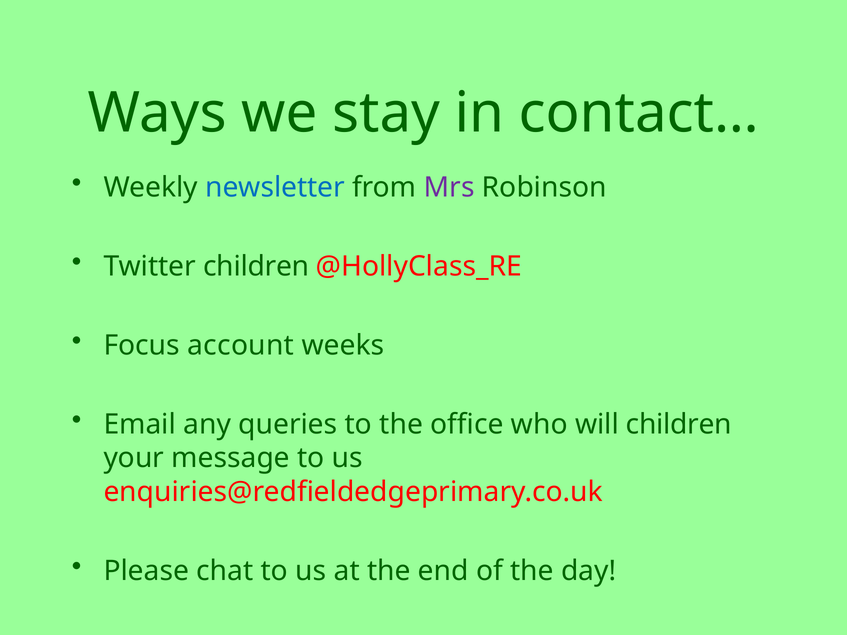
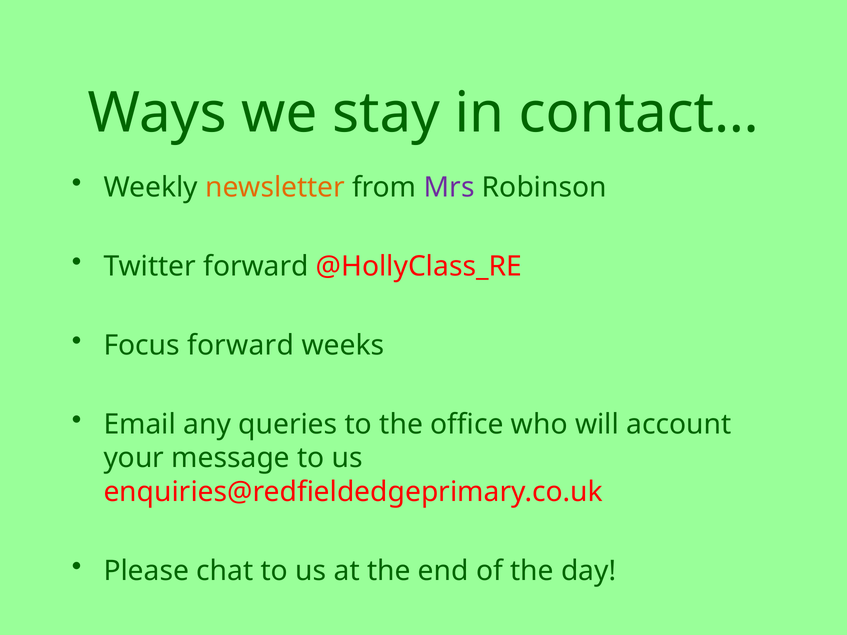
newsletter colour: blue -> orange (275, 187)
Twitter children: children -> forward (256, 266)
Focus account: account -> forward (241, 345)
will children: children -> account (679, 424)
